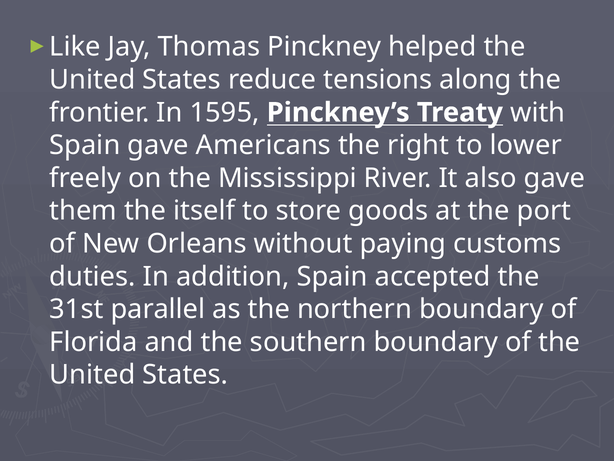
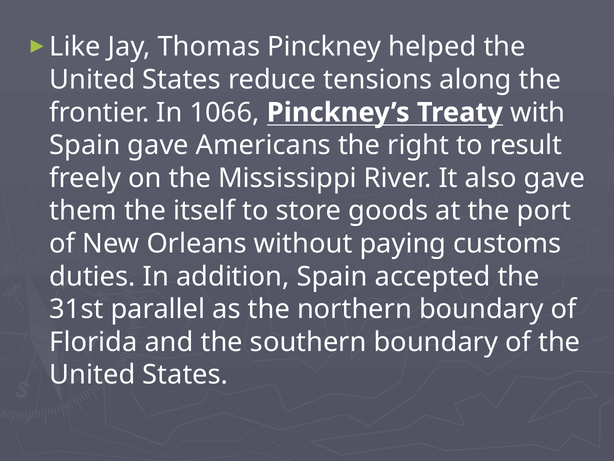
1595: 1595 -> 1066 (225, 112)
lower: lower -> result (526, 145)
